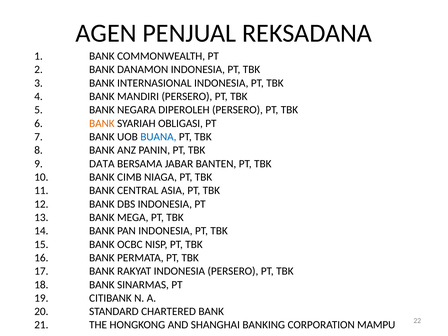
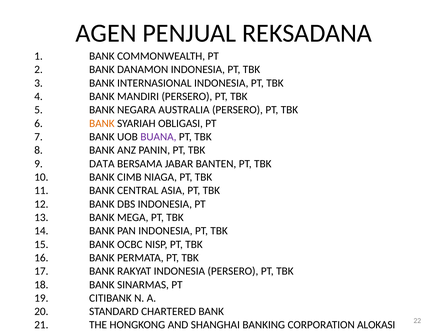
DIPEROLEH: DIPEROLEH -> AUSTRALIA (184, 110)
BUANA colour: blue -> purple (158, 137)
MAMPU: MAMPU -> ALOKASI (376, 325)
